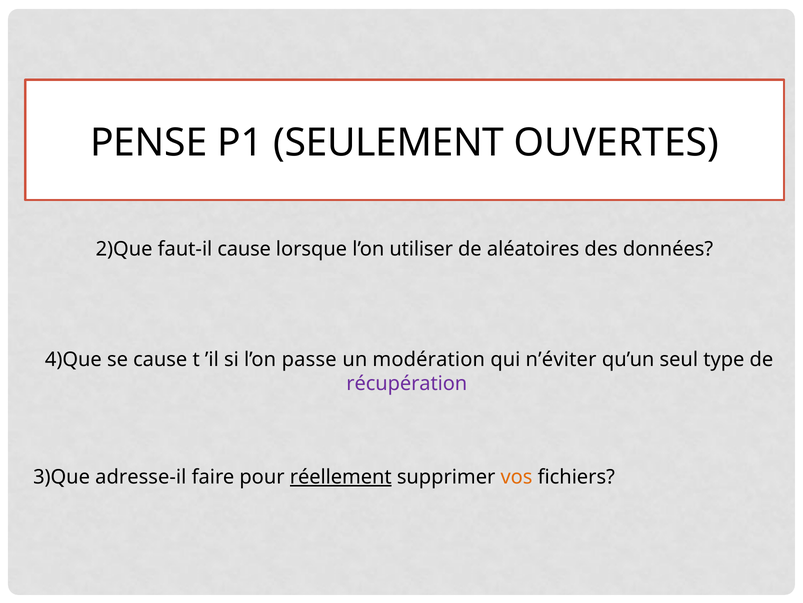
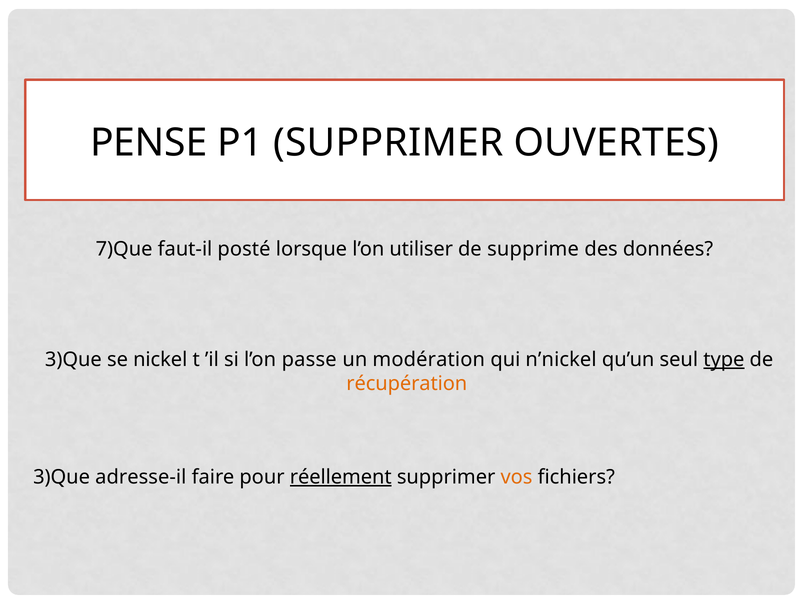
P1 SEULEMENT: SEULEMENT -> SUPPRIMER (388, 143)
2)Que: 2)Que -> 7)Que (124, 249)
faut-il cause: cause -> posté (244, 249)
aléatoires: aléatoires -> supprime (533, 249)
4)Que: 4)Que -> 3)Que (73, 359)
se cause: cause -> nickel (160, 359)
n’éviter: n’éviter -> n’nickel (561, 359)
type underline: none -> present (724, 359)
récupération colour: purple -> orange (407, 383)
